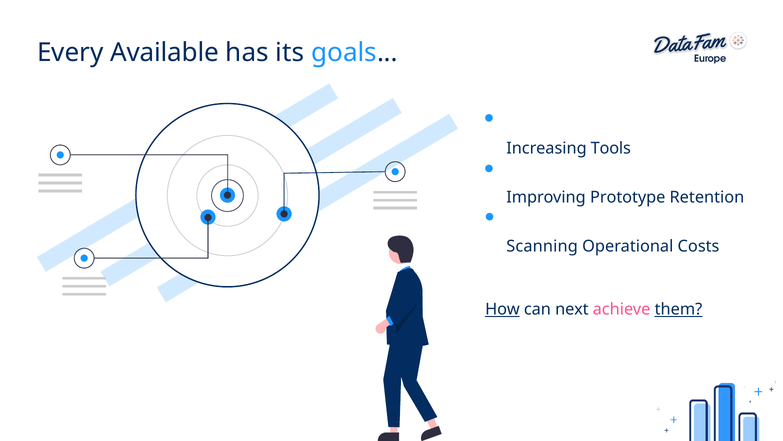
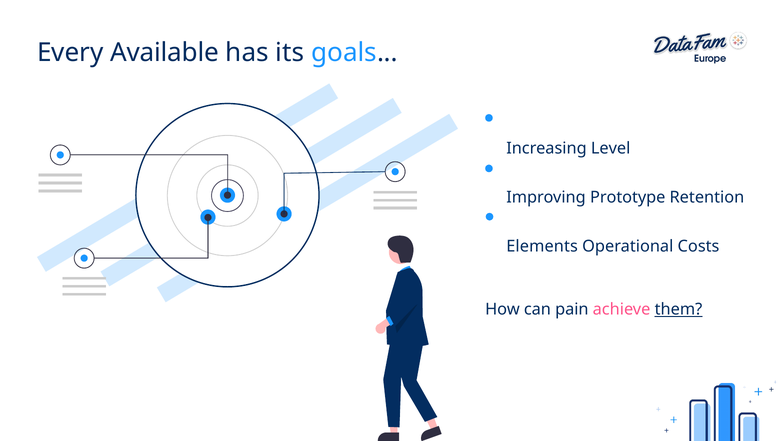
Tools: Tools -> Level (611, 148)
Scanning: Scanning -> Elements (542, 246)
How underline: present -> none (502, 309)
next: next -> pain (572, 309)
